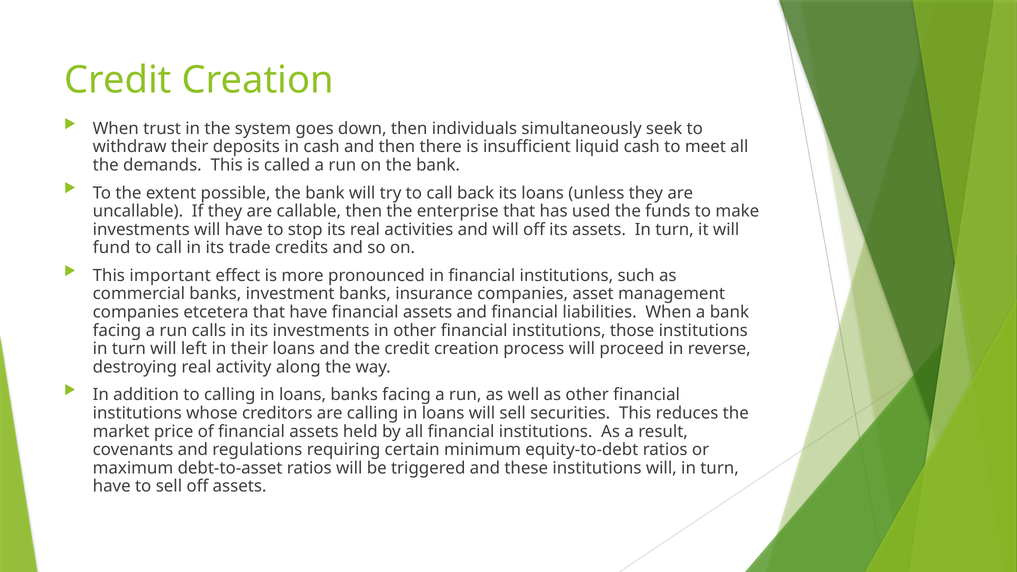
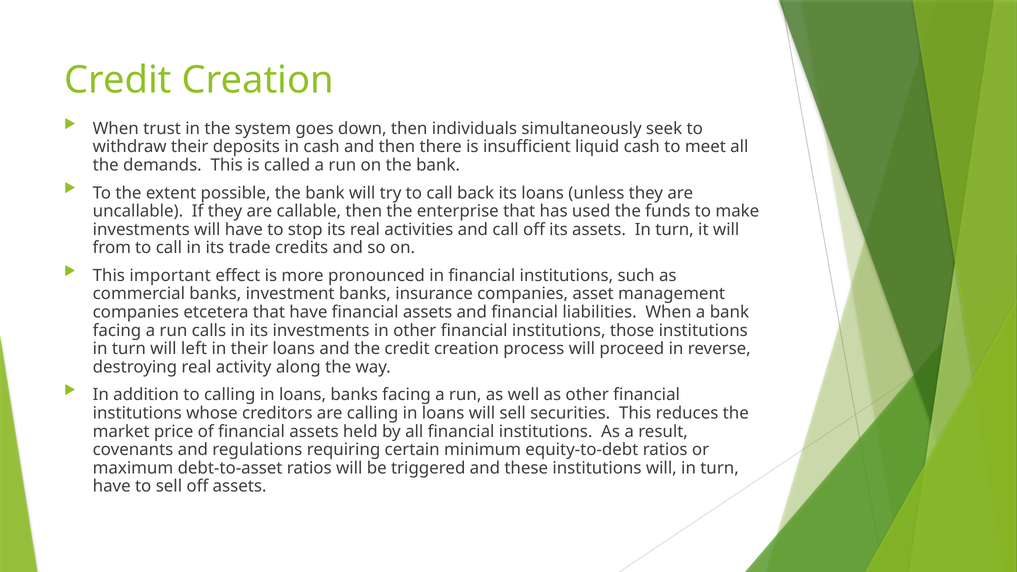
and will: will -> call (506, 230)
fund: fund -> from (112, 248)
